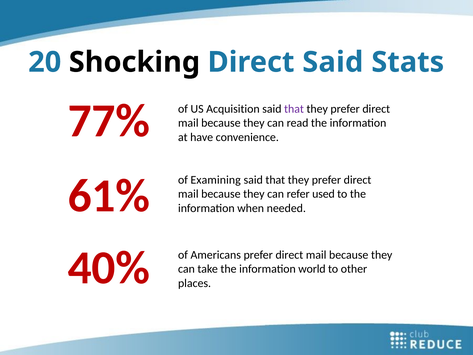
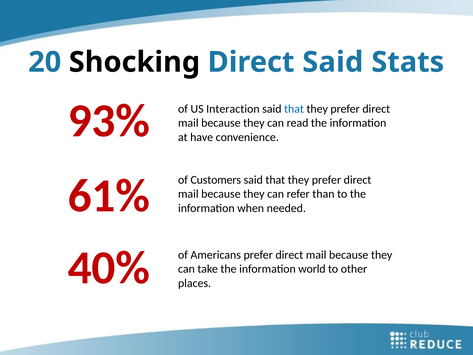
77%: 77% -> 93% (109, 121)
Acquisition: Acquisition -> Interaction (233, 109)
that colour: purple -> blue (294, 109)
Examining: Examining -> Customers (216, 180)
used: used -> than (323, 194)
